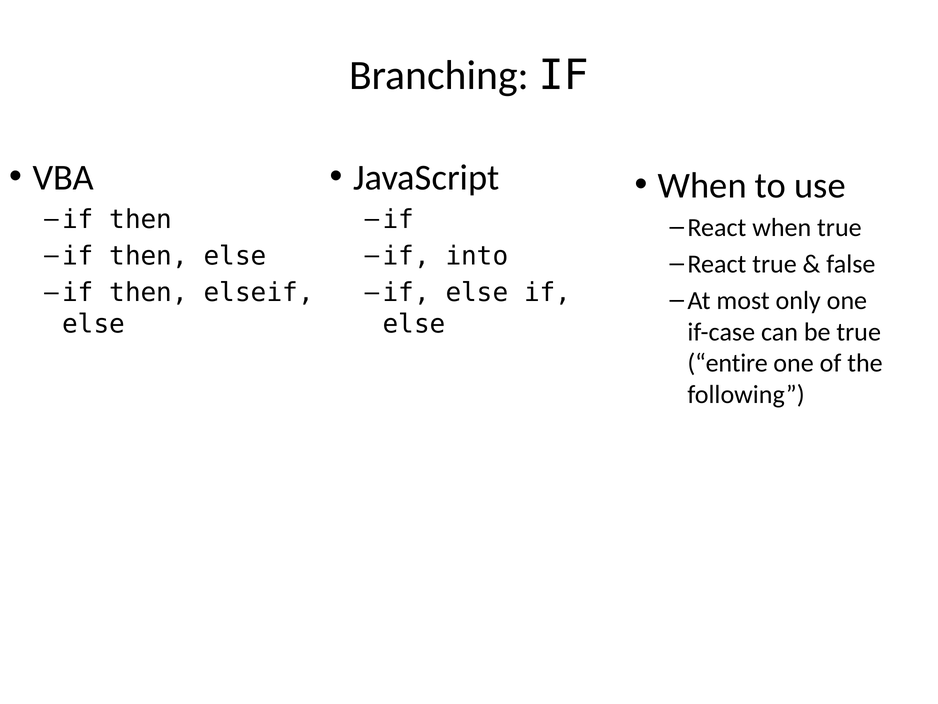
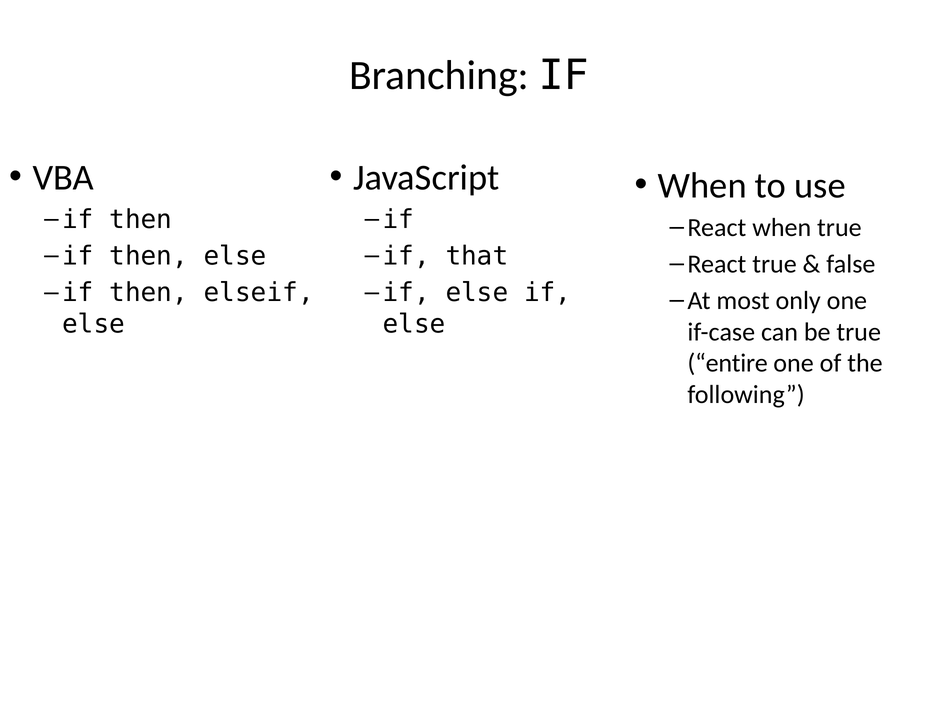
into: into -> that (477, 256)
